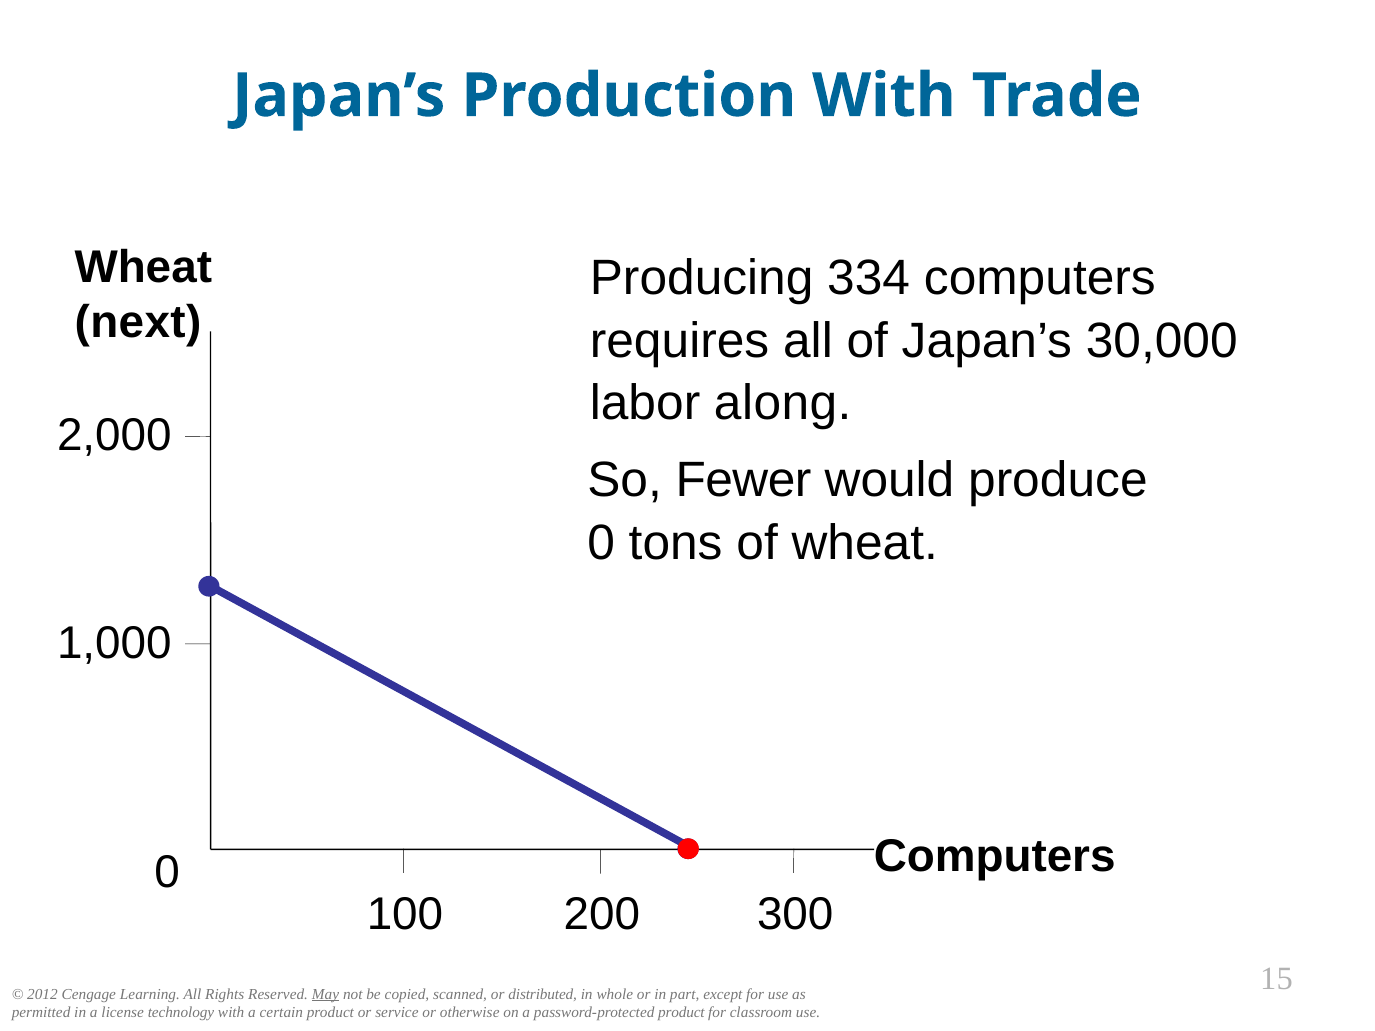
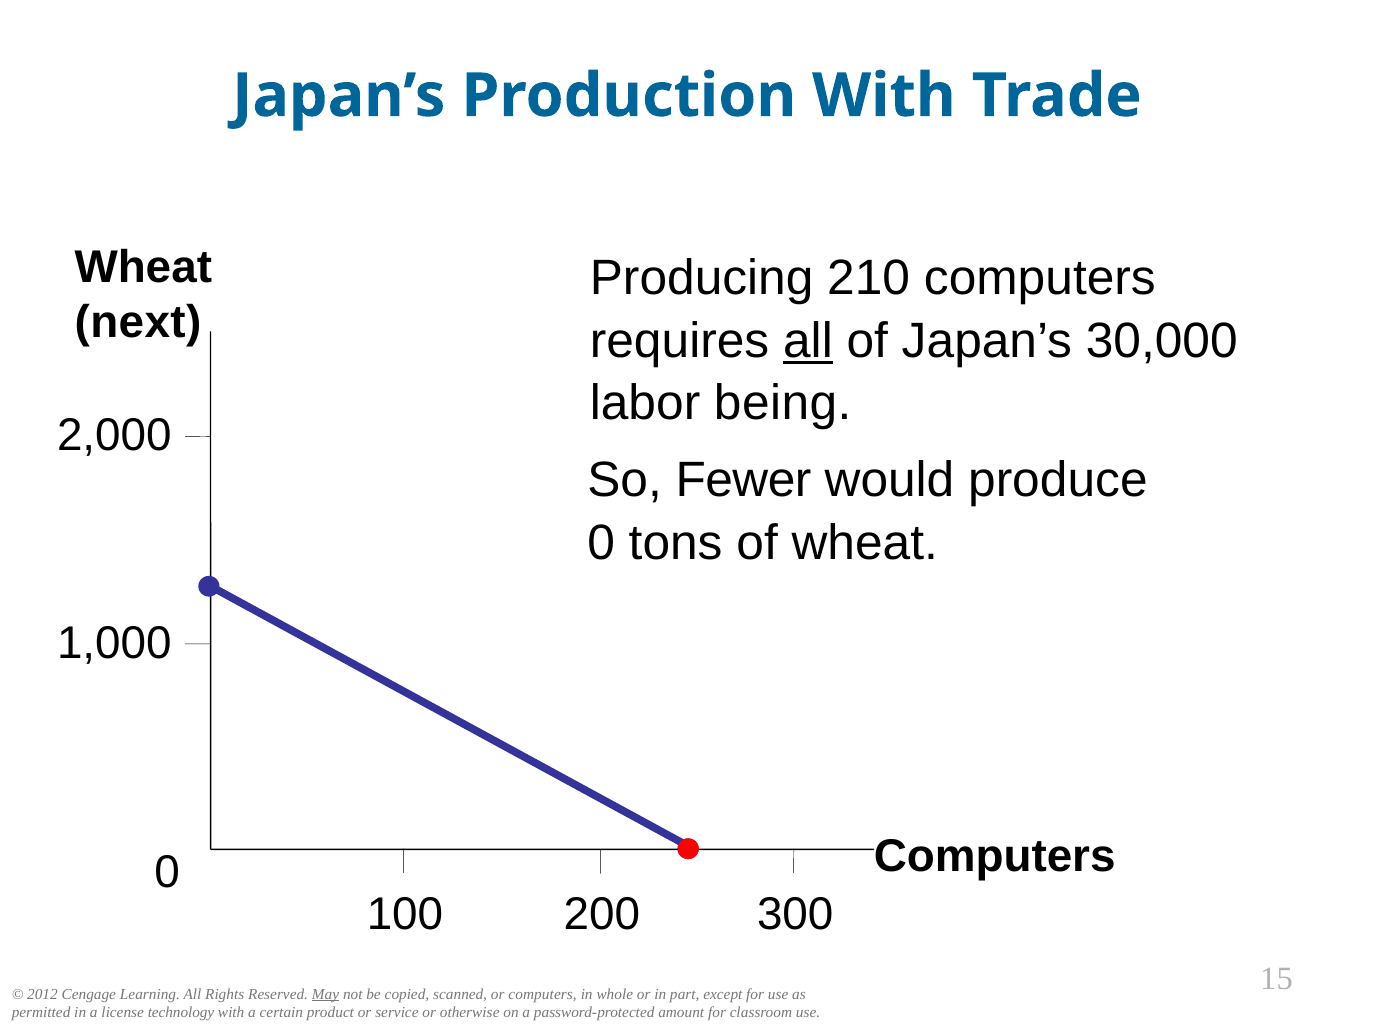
334: 334 -> 210 (869, 278)
all underline: none -> present (808, 341)
along: along -> being (783, 403)
or distributed: distributed -> computers (543, 994)
password-protected product: product -> amount (681, 1013)
